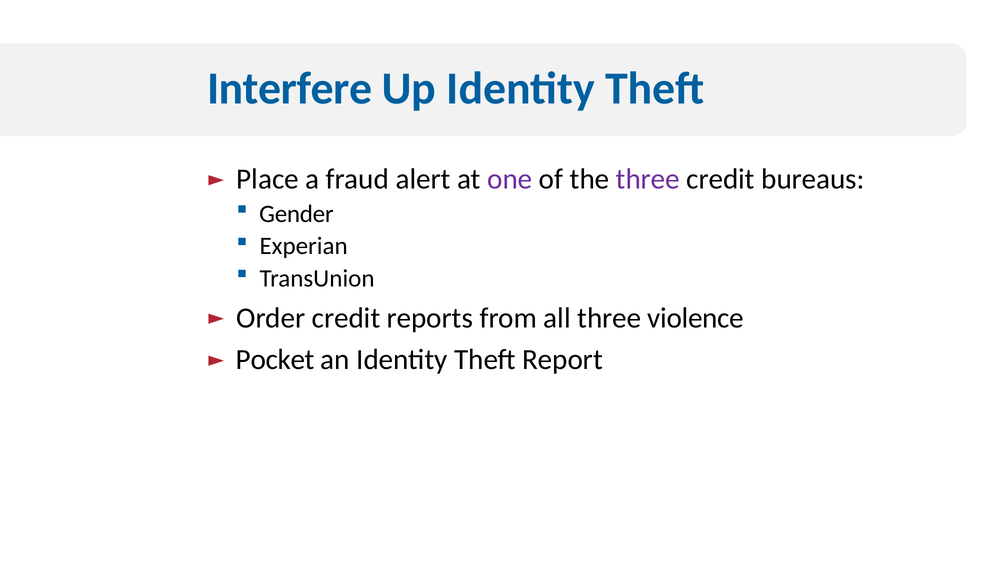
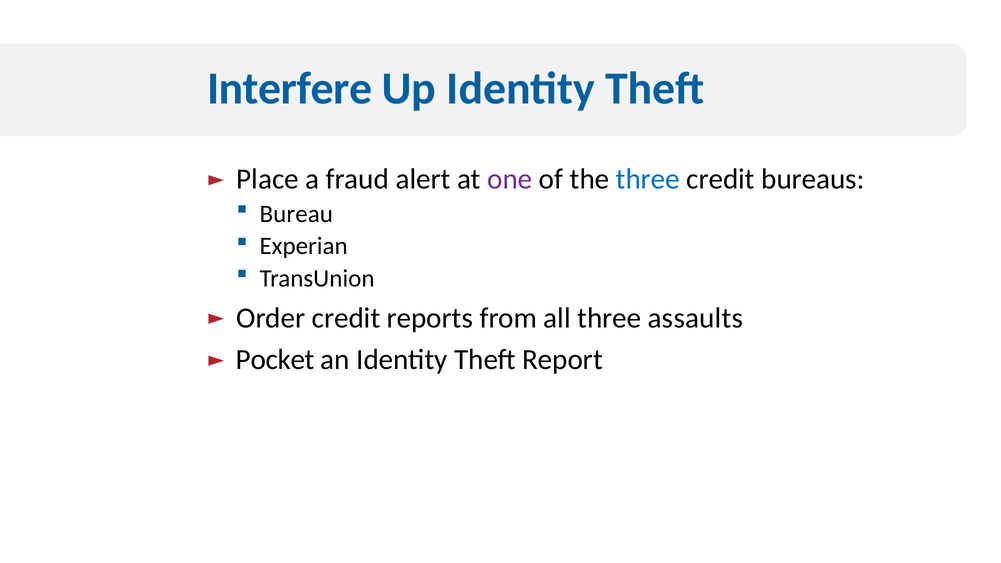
three colour: purple -> blue (648, 179)
Gender: Gender -> Bureau (296, 214)
violence: violence -> assaults (695, 318)
